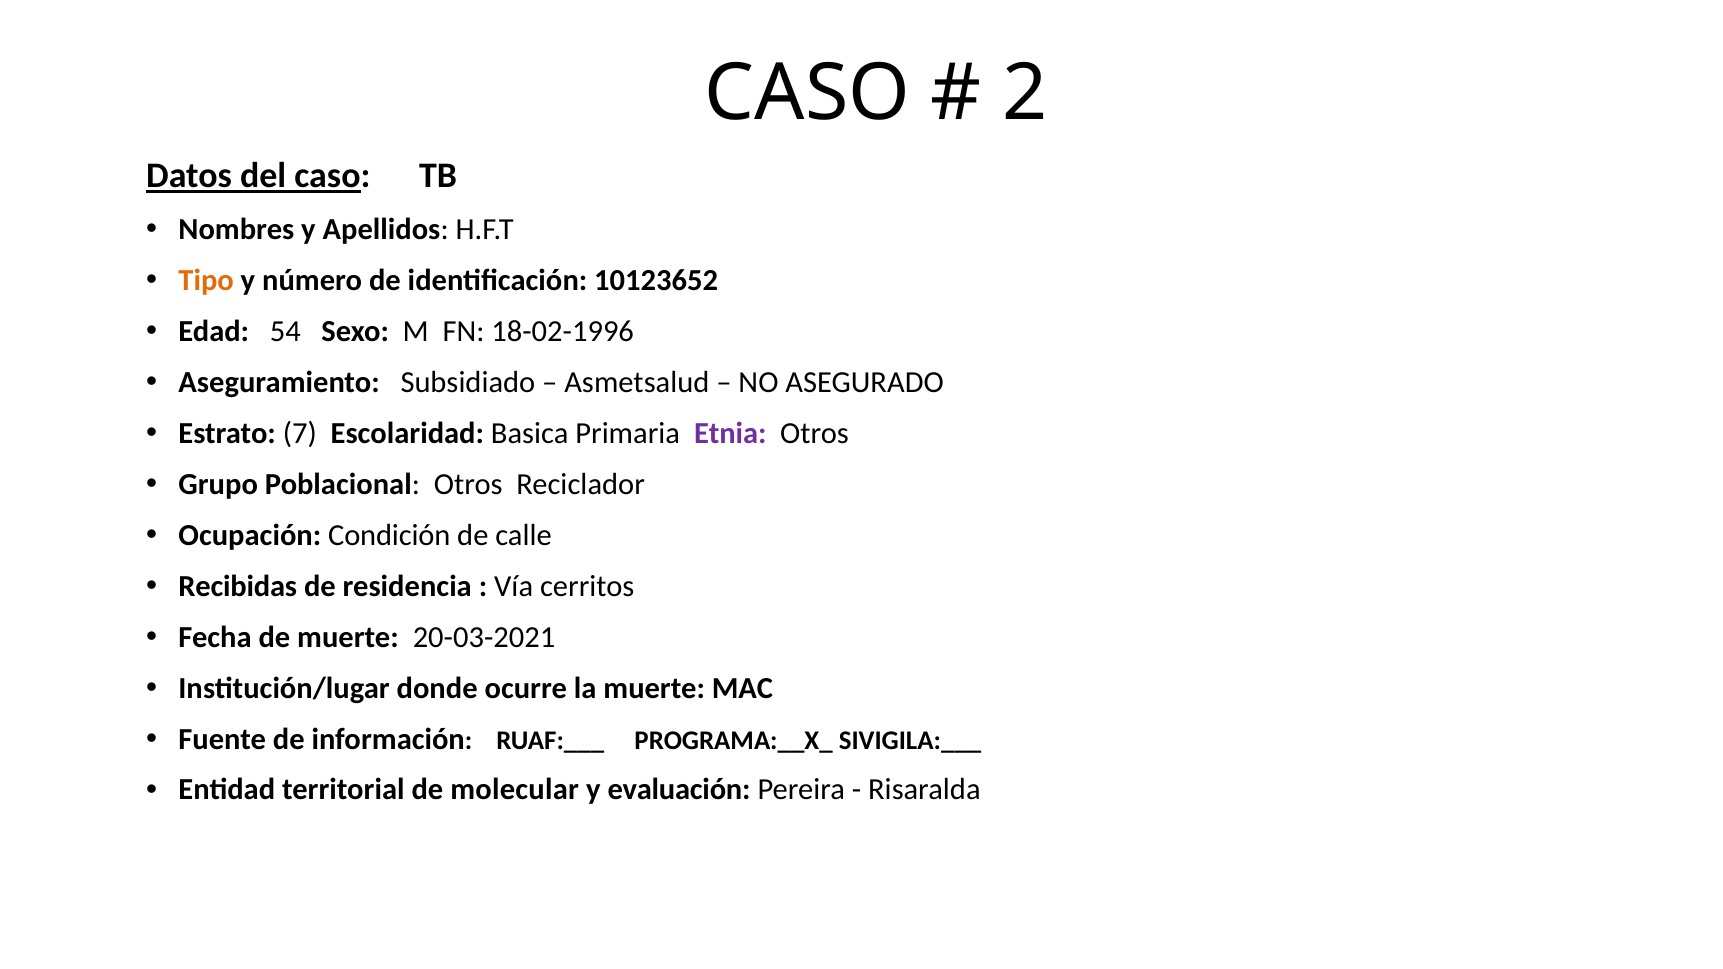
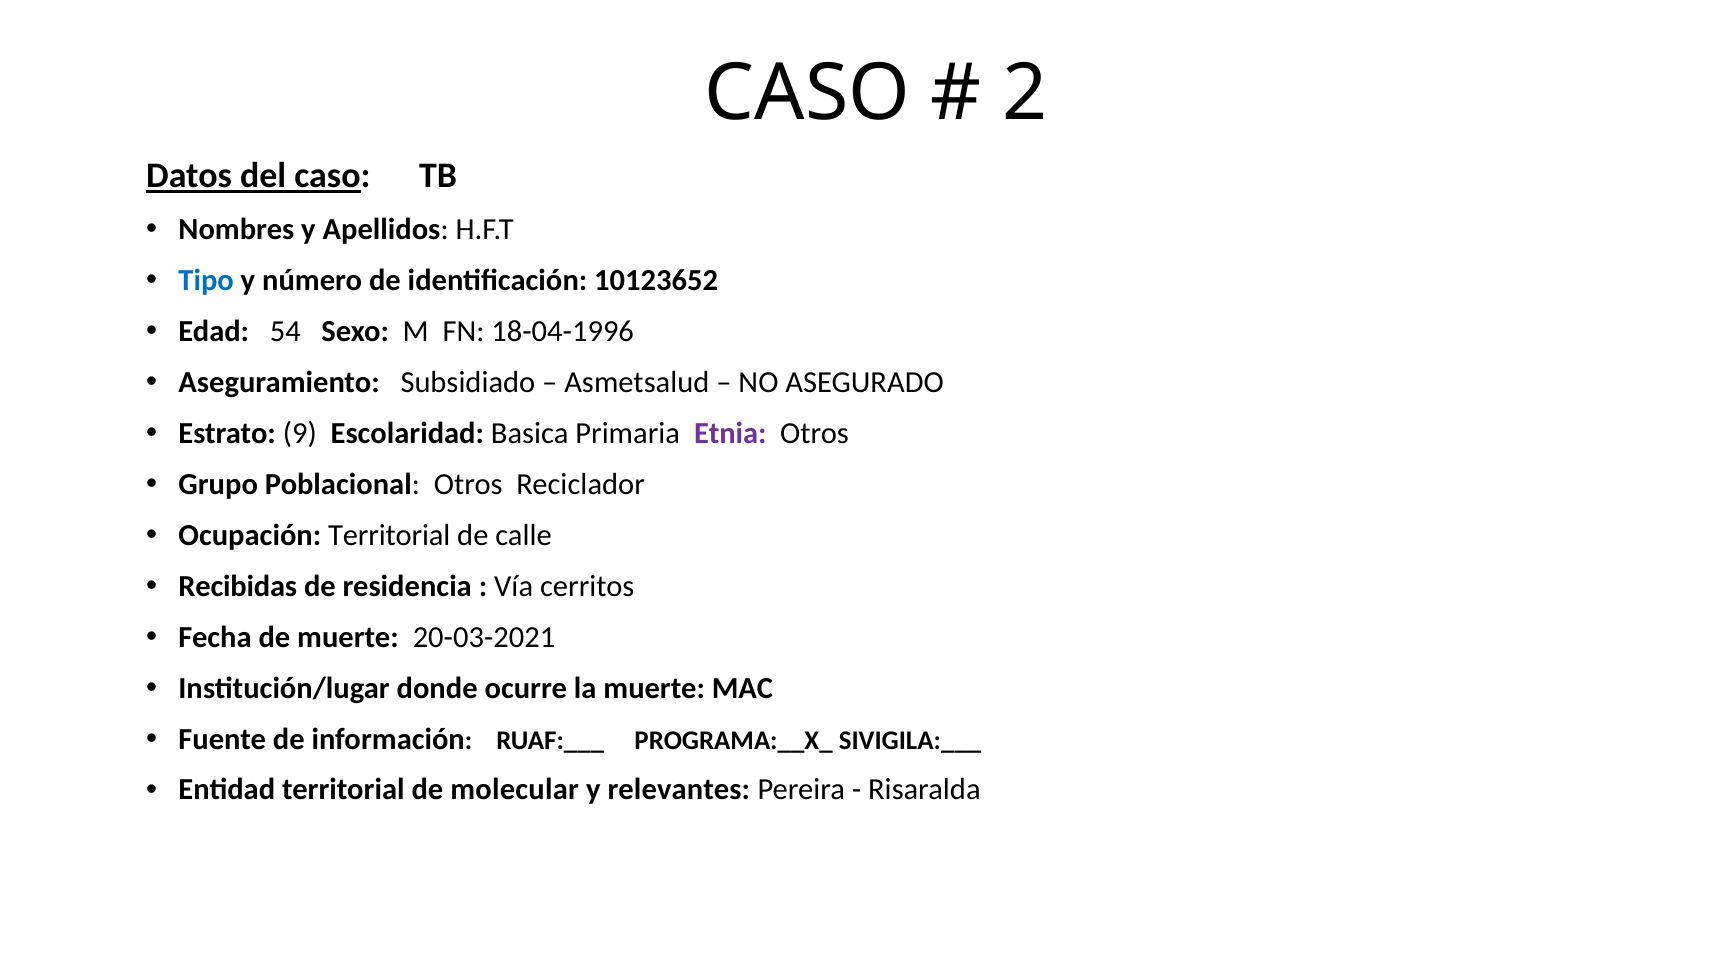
Tipo colour: orange -> blue (206, 281)
18-02-1996: 18-02-1996 -> 18-04-1996 (563, 332)
7: 7 -> 9 (300, 434)
Ocupación Condición: Condición -> Territorial (389, 535)
evaluación: evaluación -> relevantes (679, 790)
